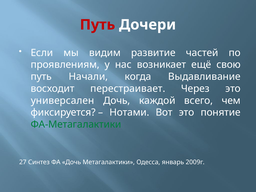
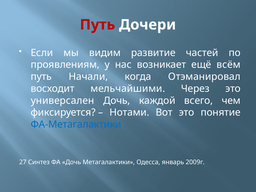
свою: свою -> всём (229, 65)
Выдавливание: Выдавливание -> Отэманировал (204, 77)
перестраивает: перестраивает -> мельчайшими (128, 89)
ФА‑Метагалактики colour: green -> blue (76, 124)
